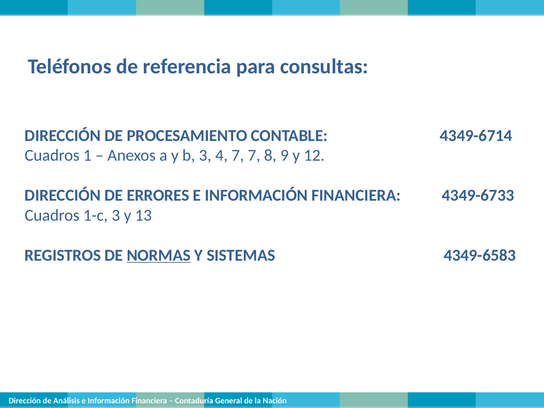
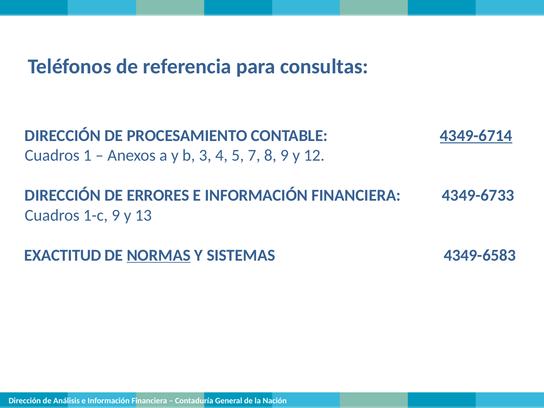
4349-6714 underline: none -> present (476, 136)
4 7: 7 -> 5 (238, 155)
1-c 3: 3 -> 9 (116, 215)
REGISTROS: REGISTROS -> EXACTITUD (63, 255)
